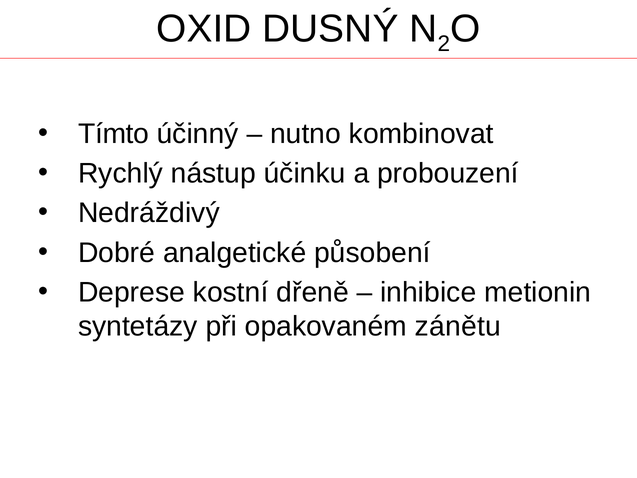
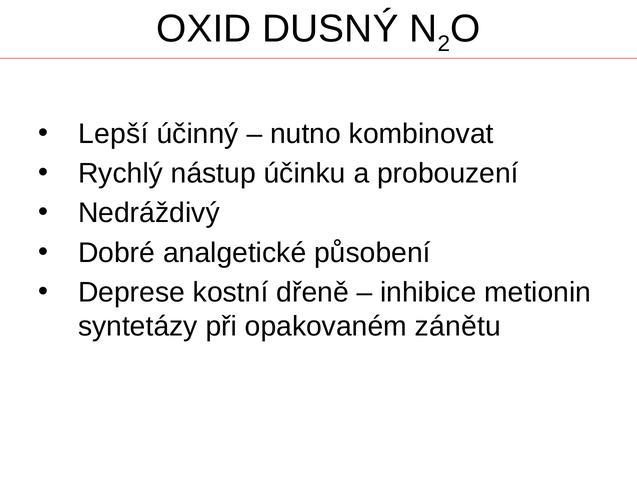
Tímto: Tímto -> Lepší (113, 134)
